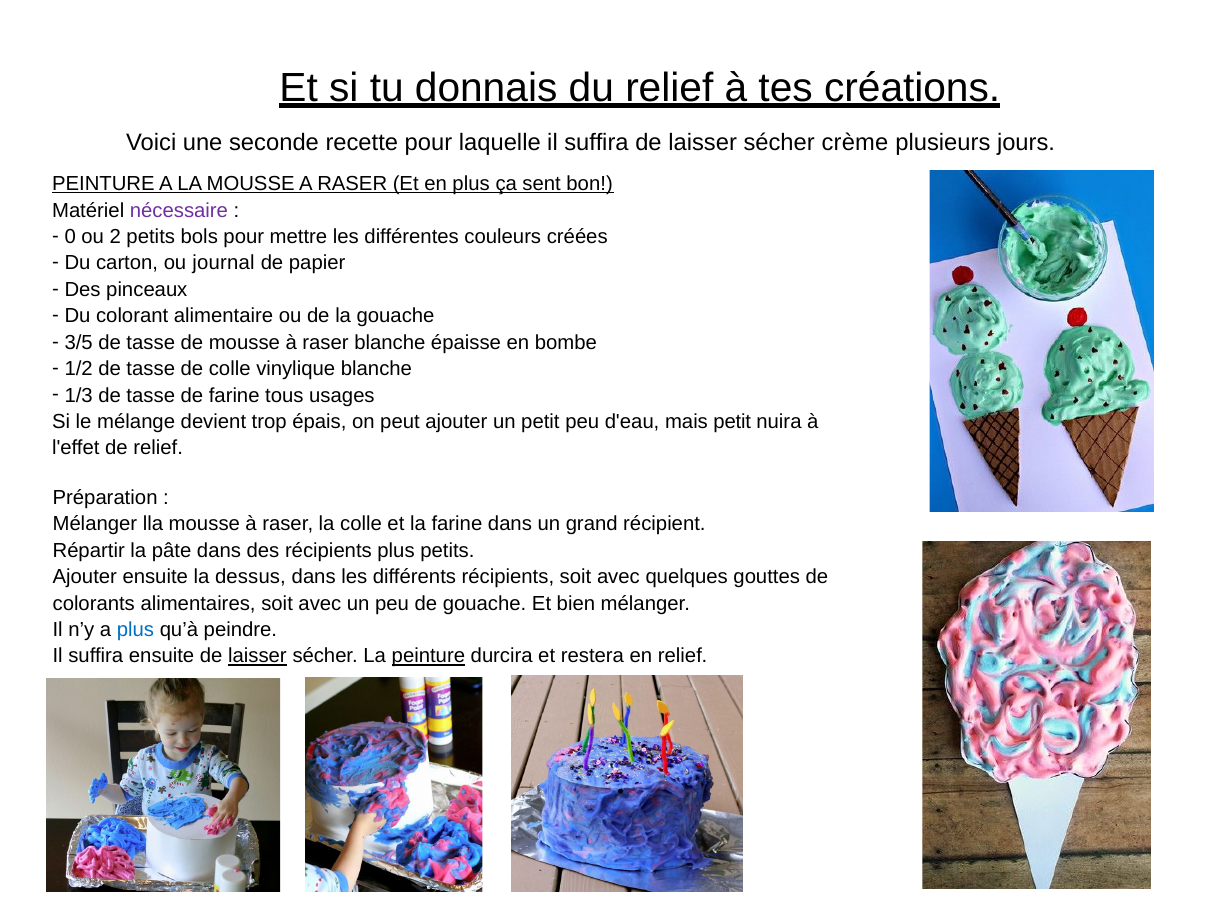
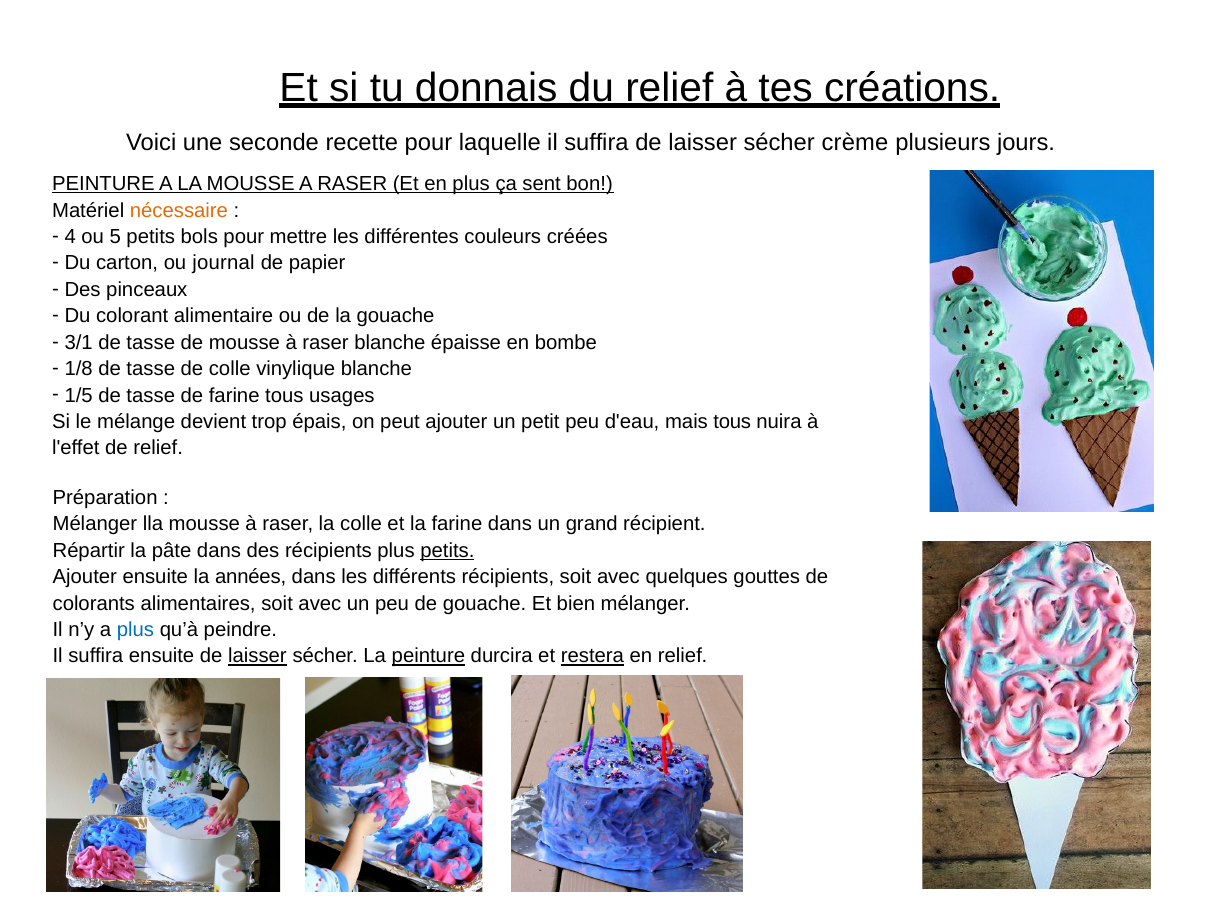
nécessaire colour: purple -> orange (179, 210)
0: 0 -> 4 (70, 237)
2: 2 -> 5 (115, 237)
3/5: 3/5 -> 3/1 (79, 342)
1/2: 1/2 -> 1/8 (79, 369)
1/3: 1/3 -> 1/5 (79, 395)
mais petit: petit -> tous (732, 422)
petits underline: none -> present (447, 551)
dessus: dessus -> années (251, 577)
restera underline: none -> present (592, 656)
